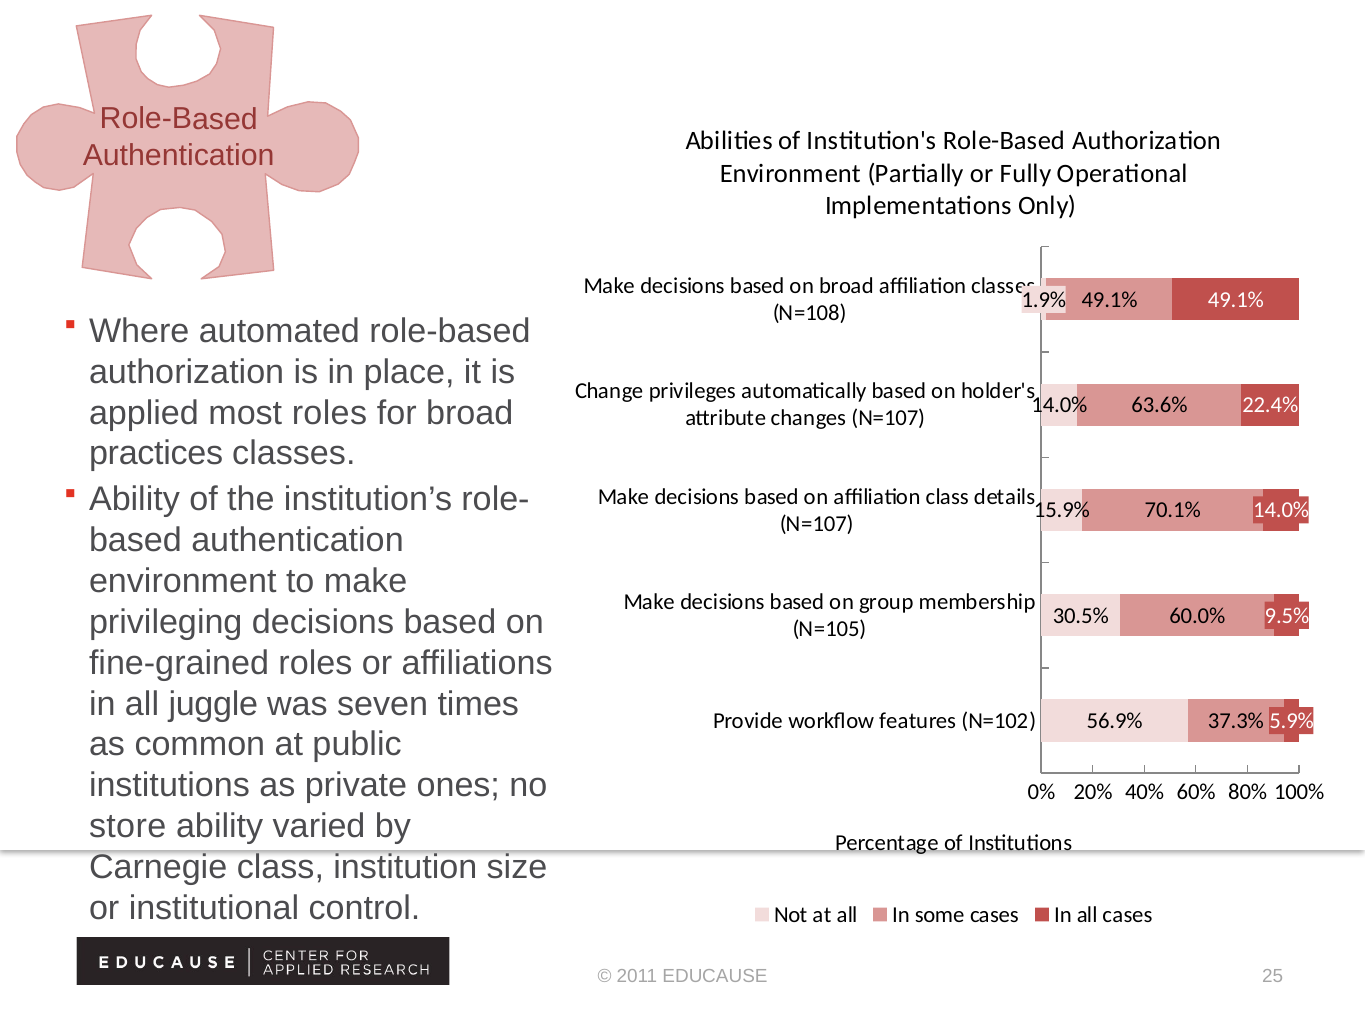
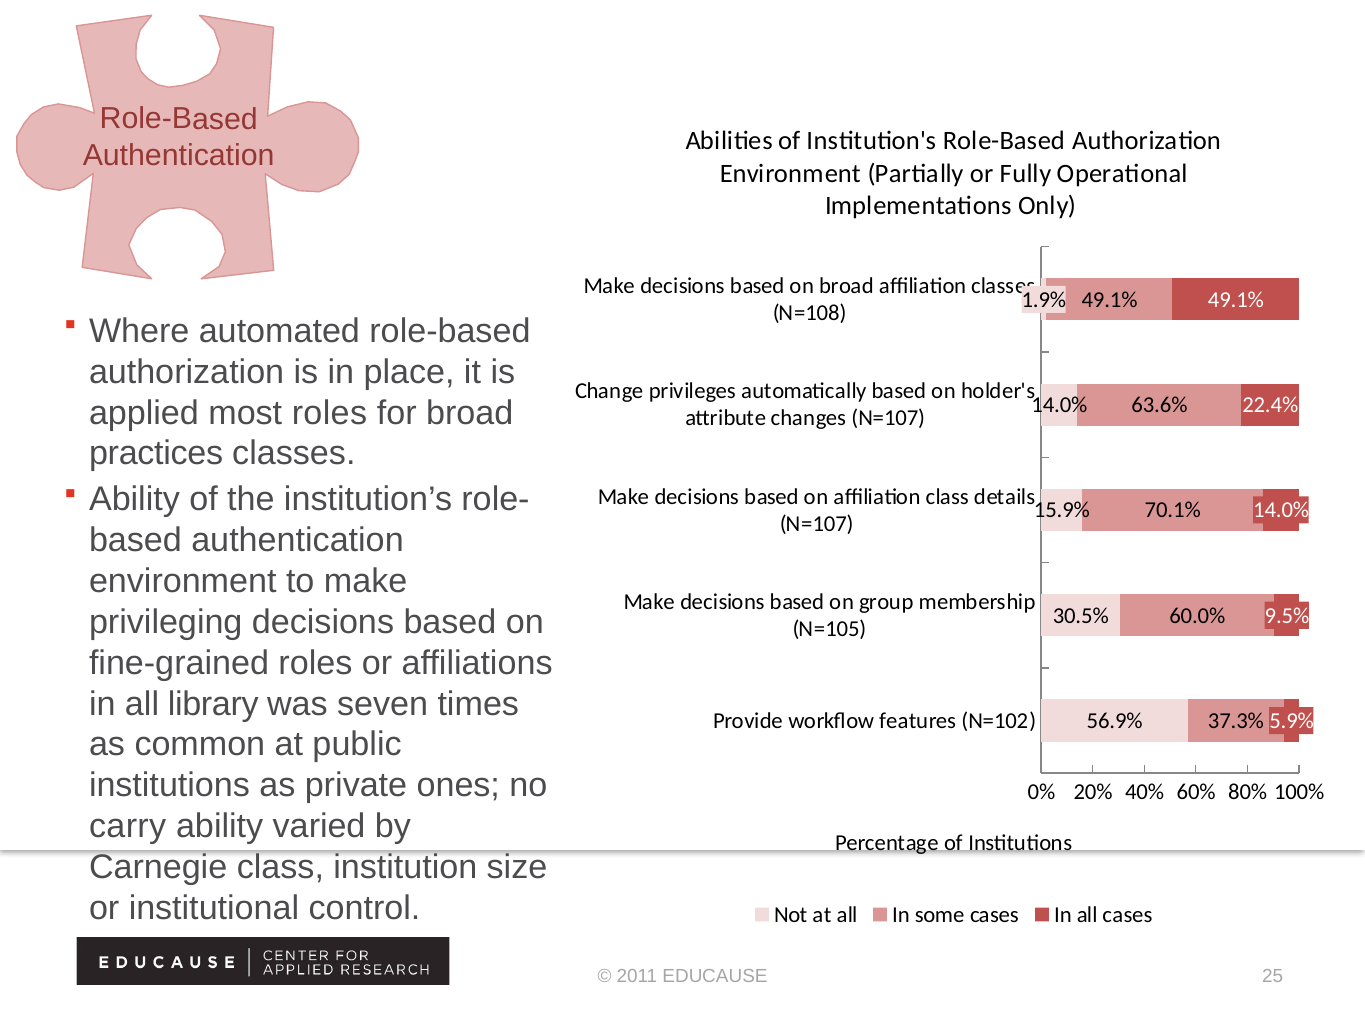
juggle: juggle -> library (213, 704)
store: store -> carry (128, 827)
